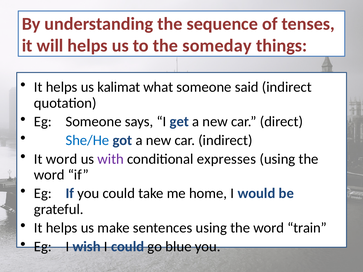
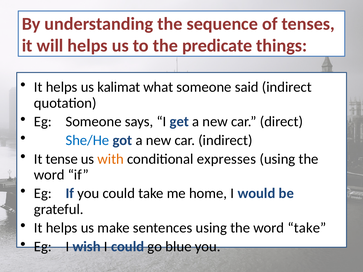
someday: someday -> predicate (217, 46)
It word: word -> tense (62, 159)
with colour: purple -> orange (111, 159)
word train: train -> take (307, 228)
